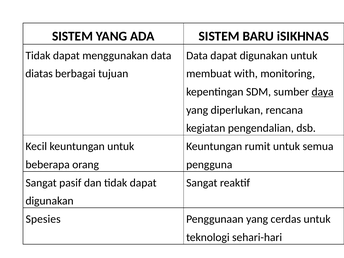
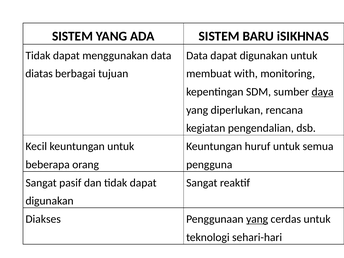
rumit: rumit -> huruf (258, 146)
Spesies: Spesies -> Diakses (43, 219)
yang underline: none -> present (257, 219)
